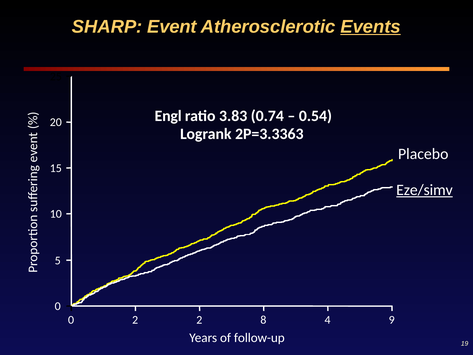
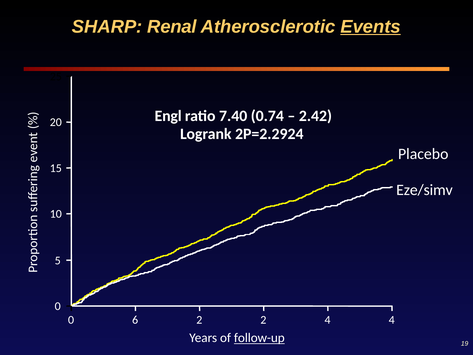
Event: Event -> Renal (172, 27)
3.83: 3.83 -> 7.40 (233, 116)
0.54: 0.54 -> 2.42 (315, 116)
2P=3.3363: 2P=3.3363 -> 2P=2.2924 (269, 134)
Eze/simv underline: present -> none (424, 190)
0 2: 2 -> 6 (135, 320)
2 8: 8 -> 2 (263, 320)
4 9: 9 -> 4 (392, 320)
follow-up underline: none -> present (259, 338)
